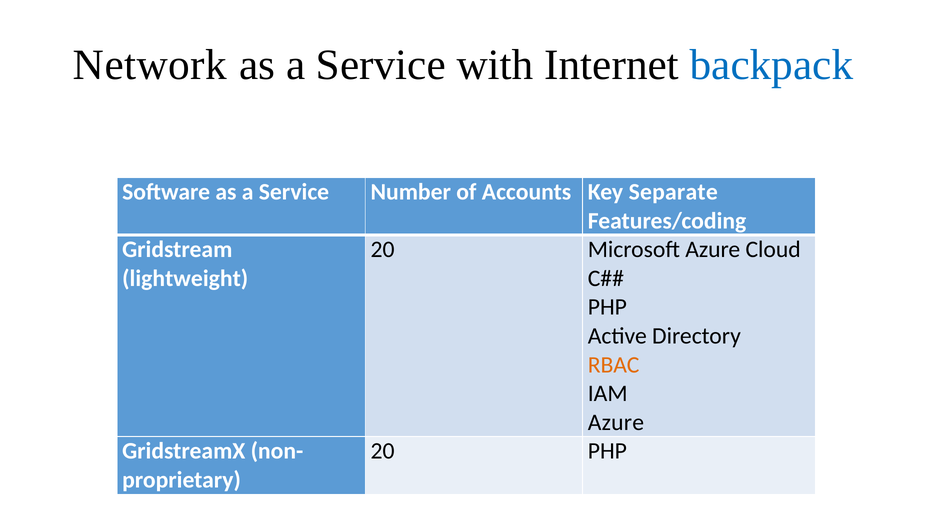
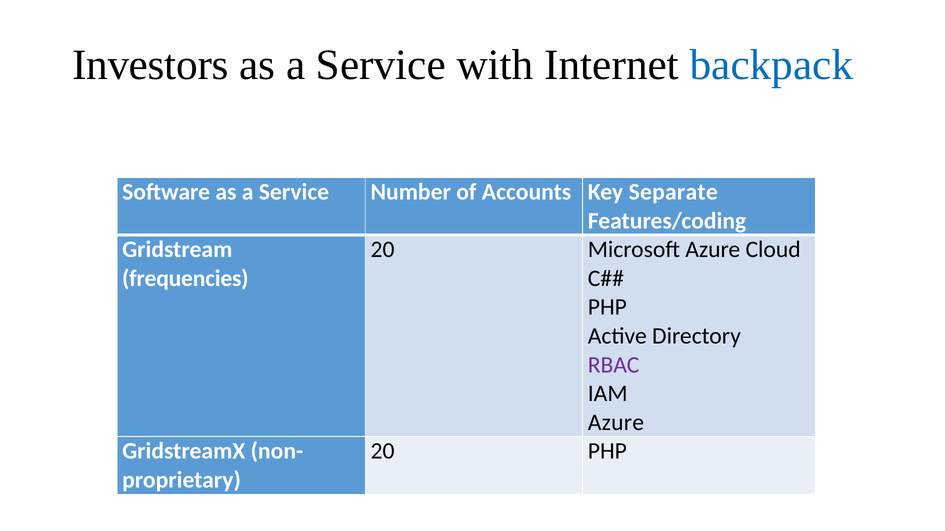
Network: Network -> Investors (150, 65)
lightweight: lightweight -> frequencies (185, 279)
RBAC colour: orange -> purple (614, 365)
